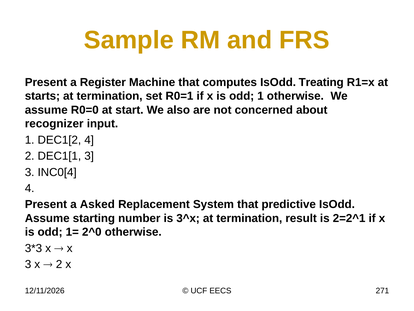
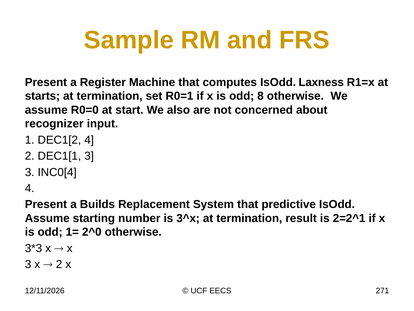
Treating: Treating -> Laxness (321, 82)
odd 1: 1 -> 8 (261, 96)
Asked: Asked -> Builds (97, 204)
